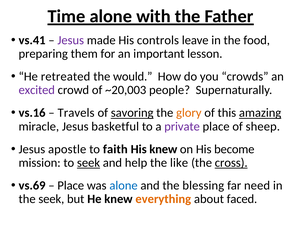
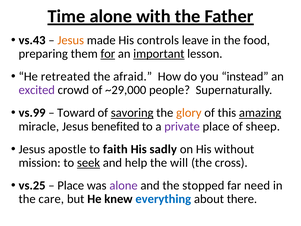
vs.41: vs.41 -> vs.43 (32, 40)
Jesus colour: purple -> orange (71, 40)
for underline: none -> present (108, 54)
important underline: none -> present (159, 54)
would: would -> afraid (133, 76)
crowds: crowds -> instead (245, 76)
~20,003: ~20,003 -> ~29,000 (126, 90)
vs.16: vs.16 -> vs.99 (32, 113)
Travels: Travels -> Toward (76, 113)
basketful: basketful -> benefited (115, 126)
His knew: knew -> sadly (163, 149)
become: become -> without (234, 149)
like: like -> will (179, 163)
cross underline: present -> none (231, 163)
vs.69: vs.69 -> vs.25 (32, 185)
alone colour: blue -> purple (124, 185)
blessing: blessing -> stopped (203, 185)
the seek: seek -> care (51, 199)
everything colour: orange -> blue (163, 199)
faced: faced -> there (242, 199)
